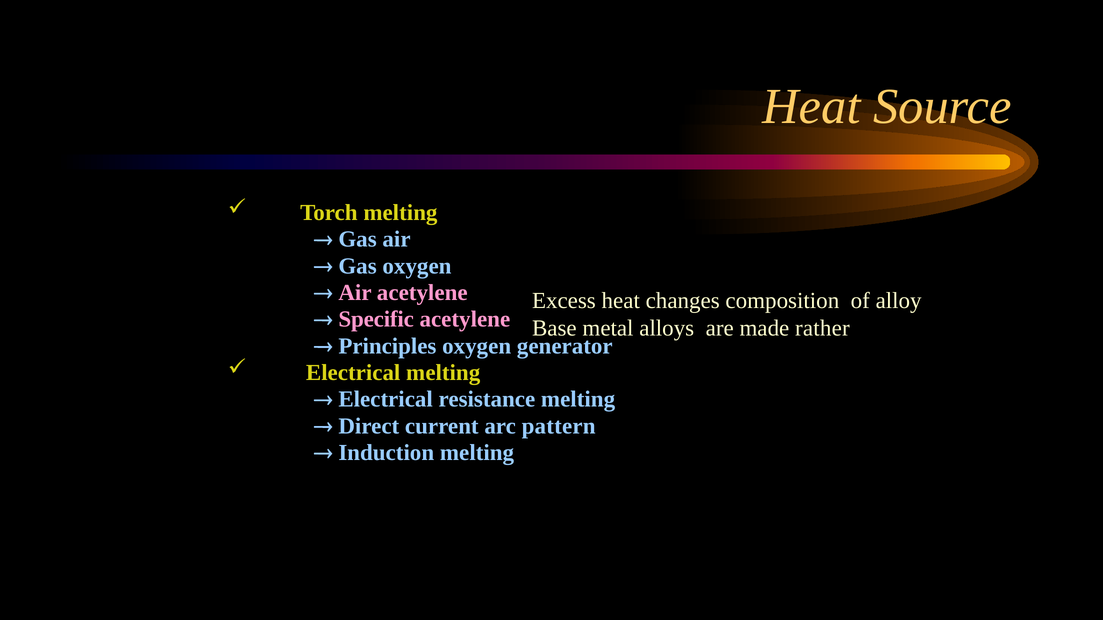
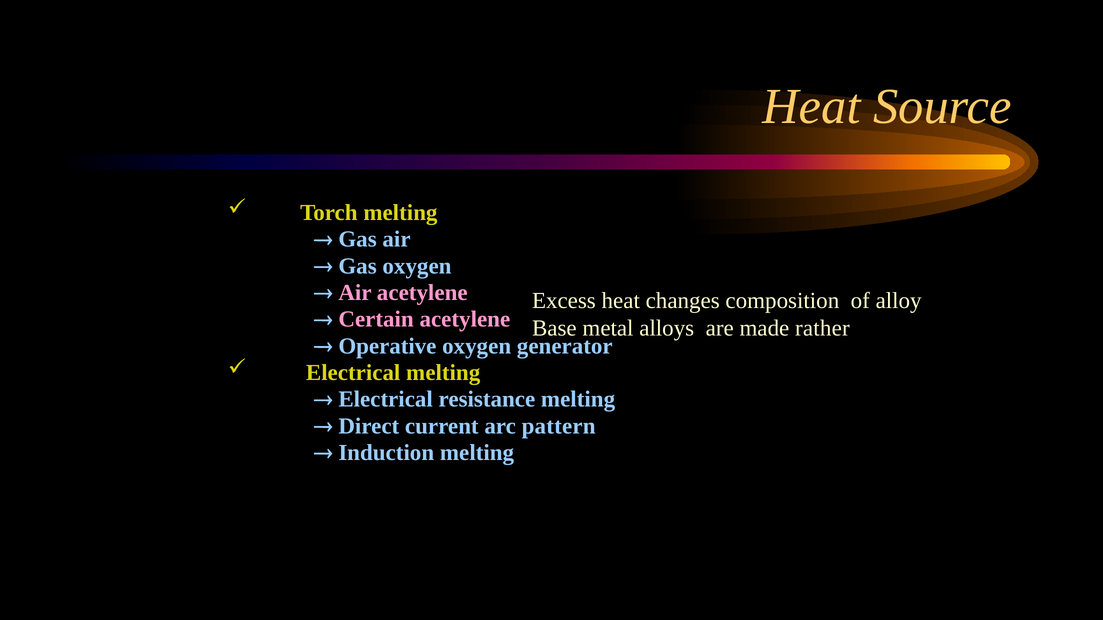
Specific: Specific -> Certain (376, 320)
Principles: Principles -> Operative (387, 346)
